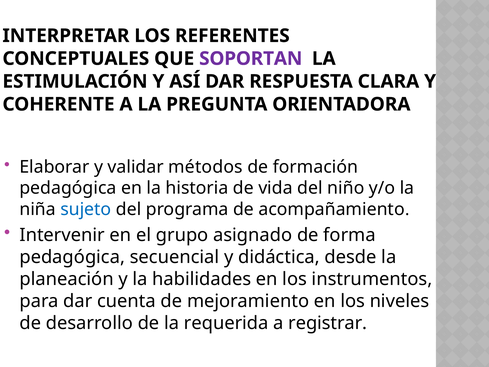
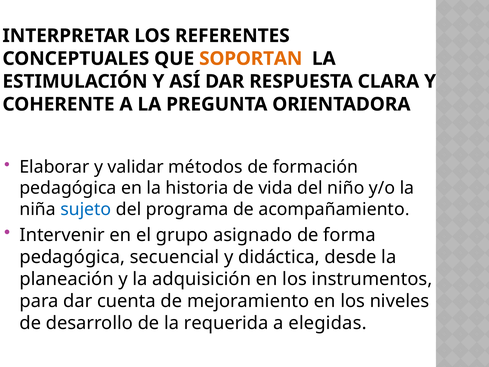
SOPORTAN colour: purple -> orange (251, 59)
habilidades: habilidades -> adquisición (202, 279)
registrar: registrar -> elegidas (328, 323)
